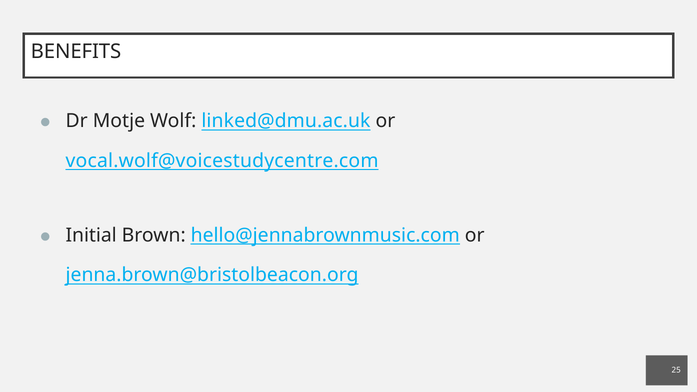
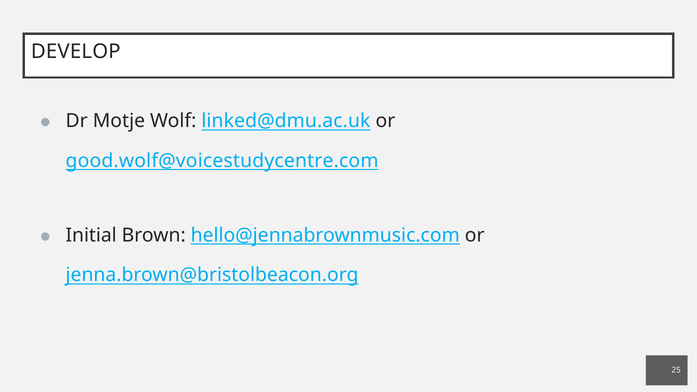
BENEFITS: BENEFITS -> DEVELOP (76, 52)
vocal.wolf@voicestudycentre.com: vocal.wolf@voicestudycentre.com -> good.wolf@voicestudycentre.com (222, 161)
